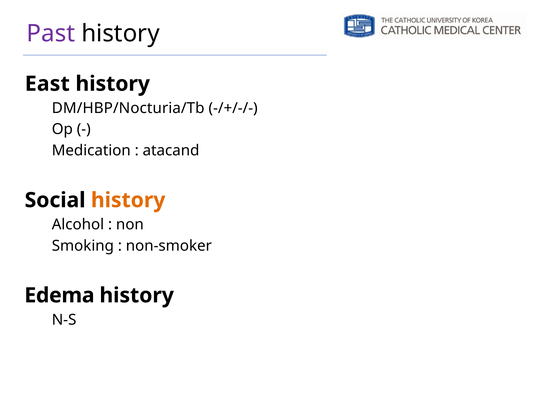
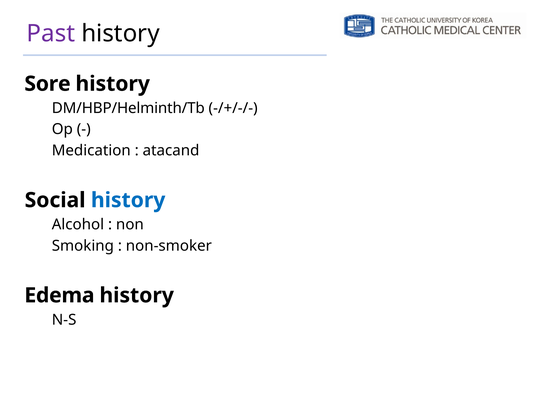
East: East -> Sore (47, 84)
DM/HBP/Nocturia/Tb: DM/HBP/Nocturia/Tb -> DM/HBP/Helminth/Tb (128, 108)
history colour: orange -> blue (128, 200)
